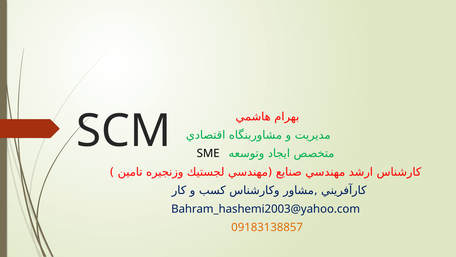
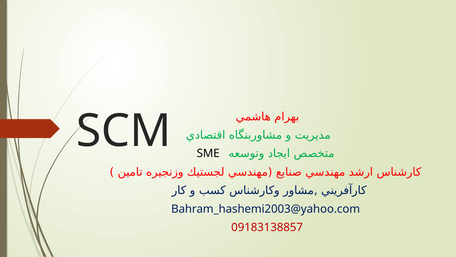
09183138857 colour: orange -> red (267, 227)
